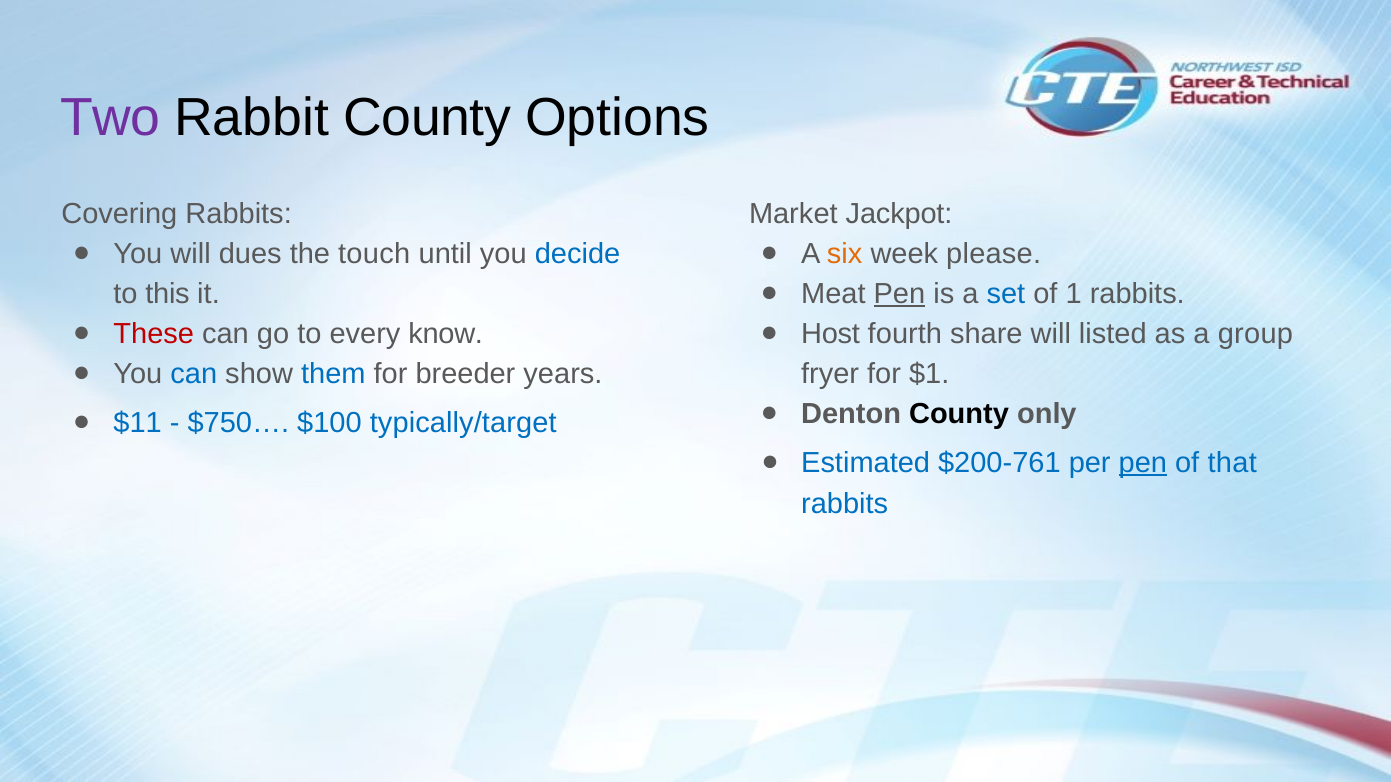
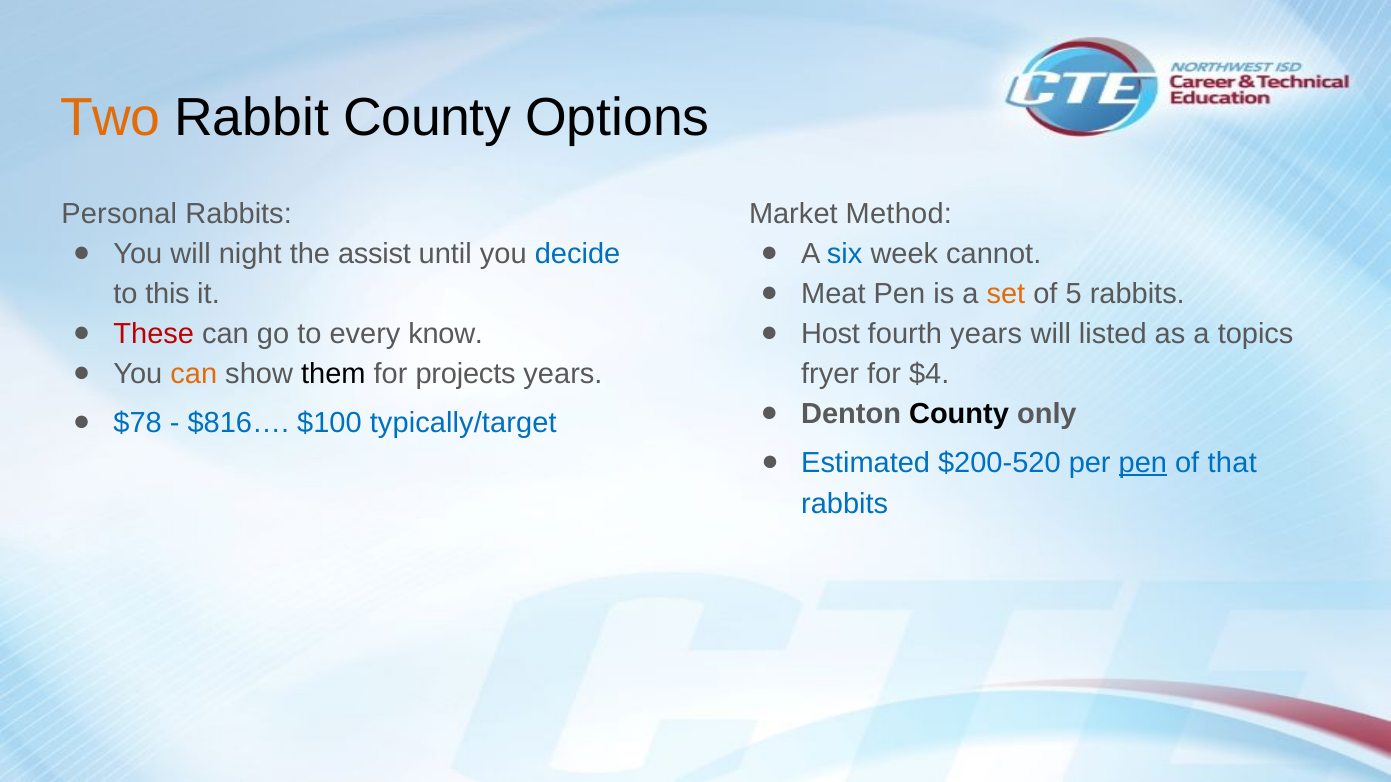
Two colour: purple -> orange (111, 118)
Covering: Covering -> Personal (119, 214)
Jackpot: Jackpot -> Method (899, 214)
dues: dues -> night (250, 254)
touch: touch -> assist (374, 254)
six colour: orange -> blue (845, 254)
please: please -> cannot (994, 254)
Pen underline: present -> none (899, 294)
set colour: blue -> orange (1006, 294)
1: 1 -> 5 (1074, 294)
fourth share: share -> years (986, 334)
group: group -> topics (1256, 334)
can colour: blue -> orange (194, 374)
them colour: blue -> black (333, 374)
breeder: breeder -> projects (466, 374)
$1: $1 -> $4 (929, 374)
$11: $11 -> $78 (138, 423)
$750…: $750… -> $816… (238, 423)
$200-761: $200-761 -> $200-520 (999, 463)
